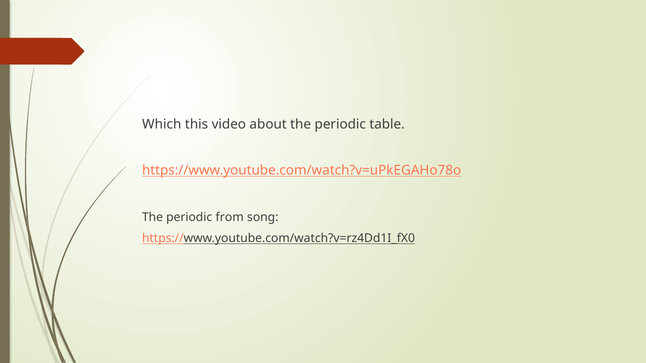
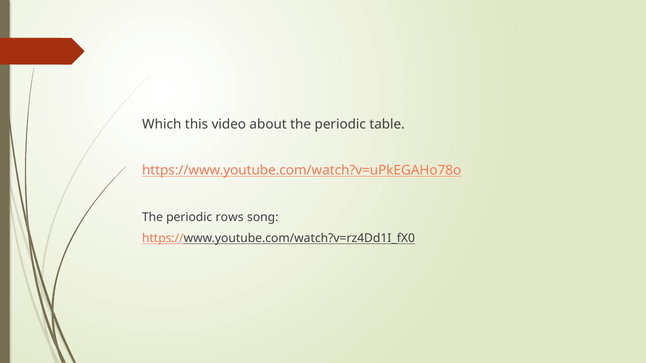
from: from -> rows (230, 217)
